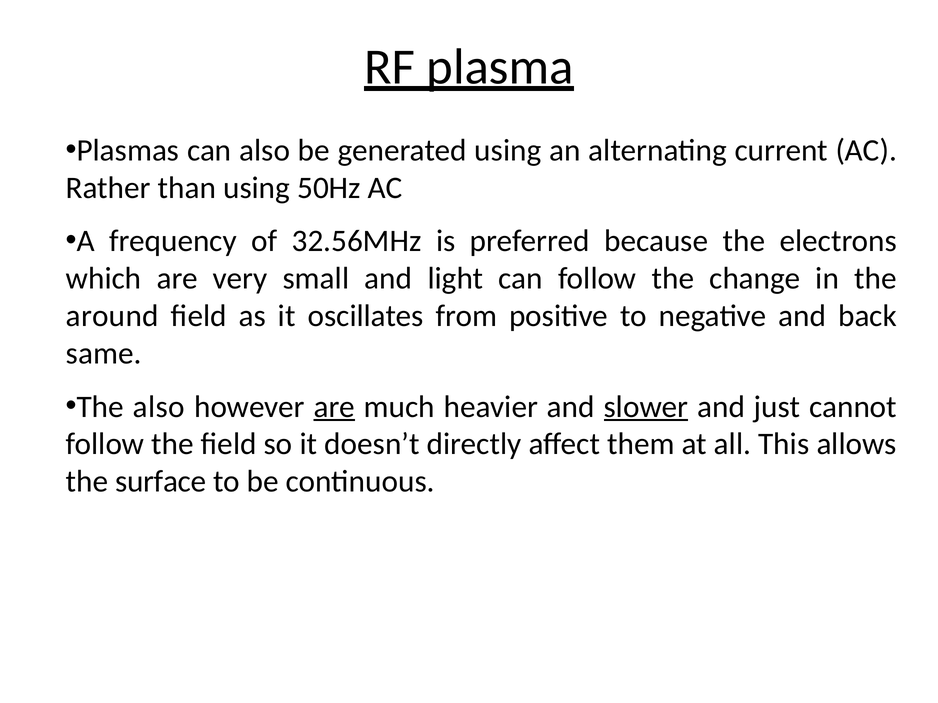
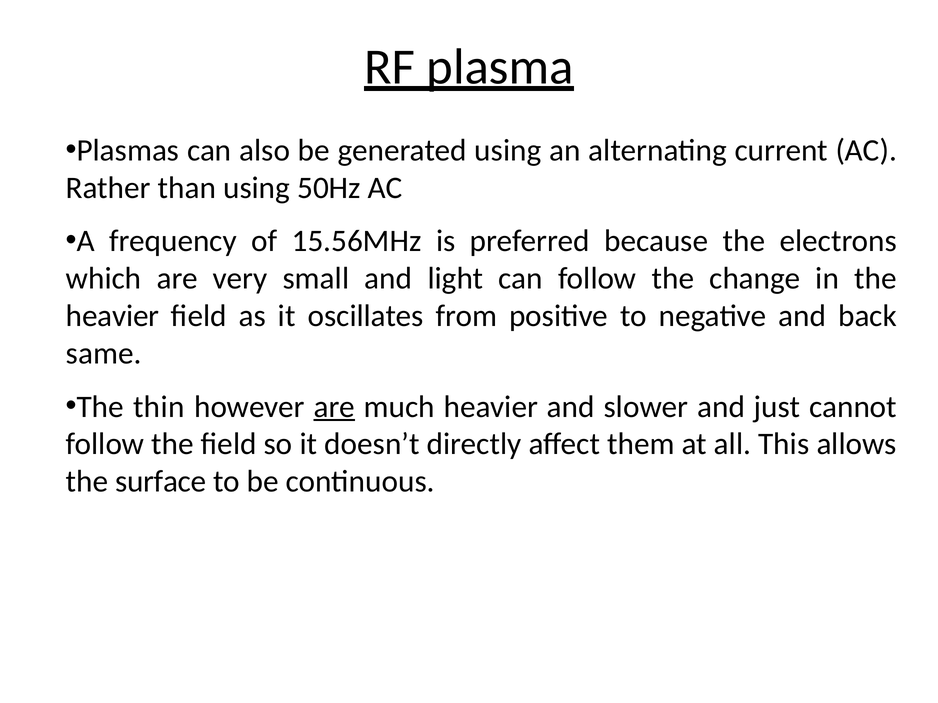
32.56MHz: 32.56MHz -> 15.56MHz (357, 241)
around: around -> heavier (113, 316)
The also: also -> thin (159, 407)
slower underline: present -> none (646, 407)
